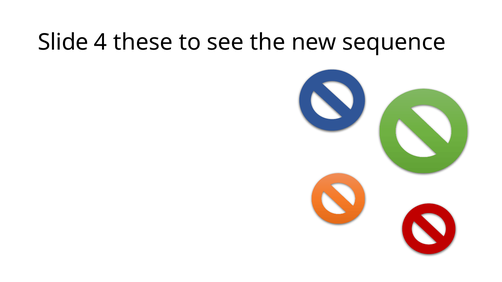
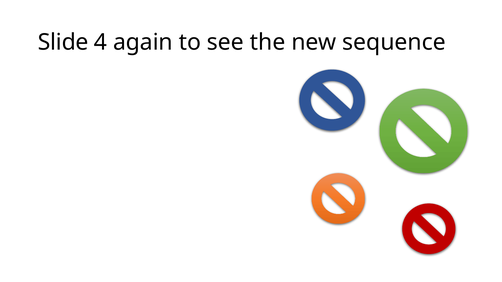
these: these -> again (143, 42)
